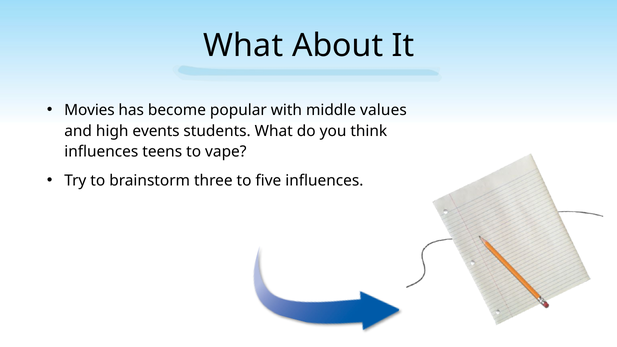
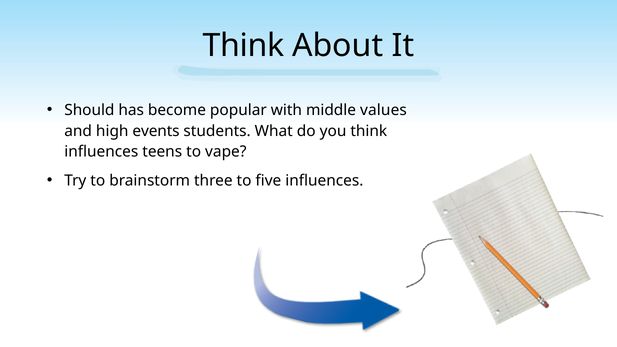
What: What -> Think (244, 46)
Movies: Movies -> Should (89, 110)
